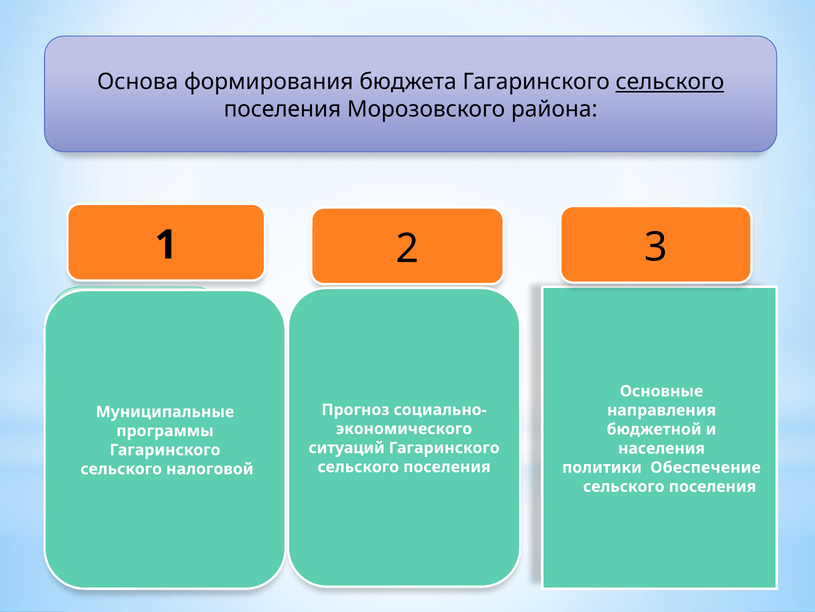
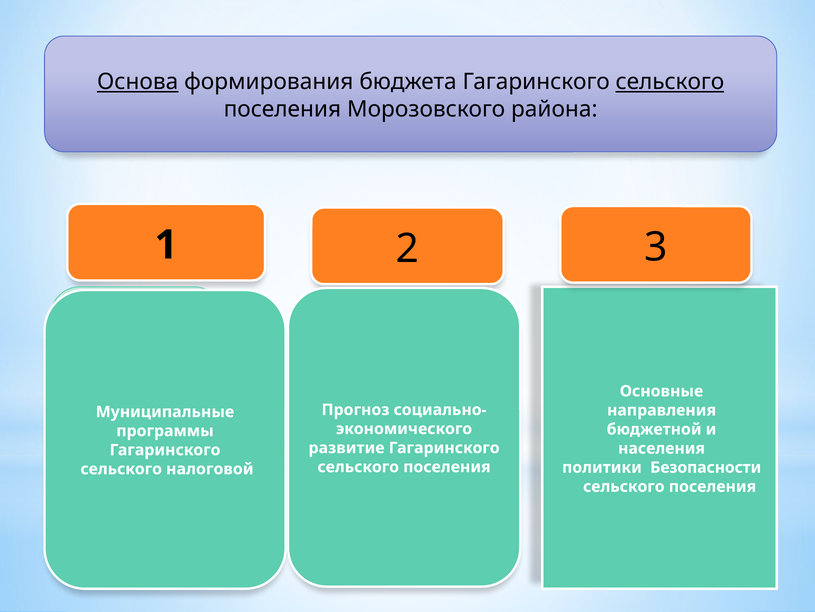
Основа underline: none -> present (138, 82)
ситуаций: ситуаций -> развитие (346, 447)
Обеспечение: Обеспечение -> Безопасности (706, 467)
